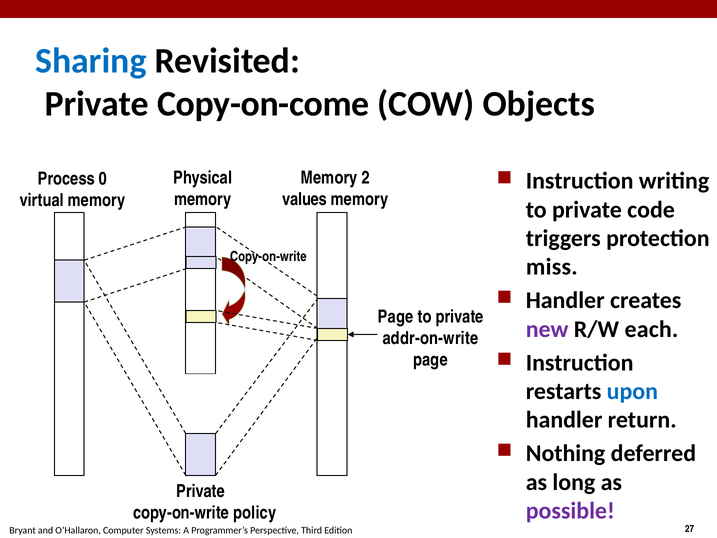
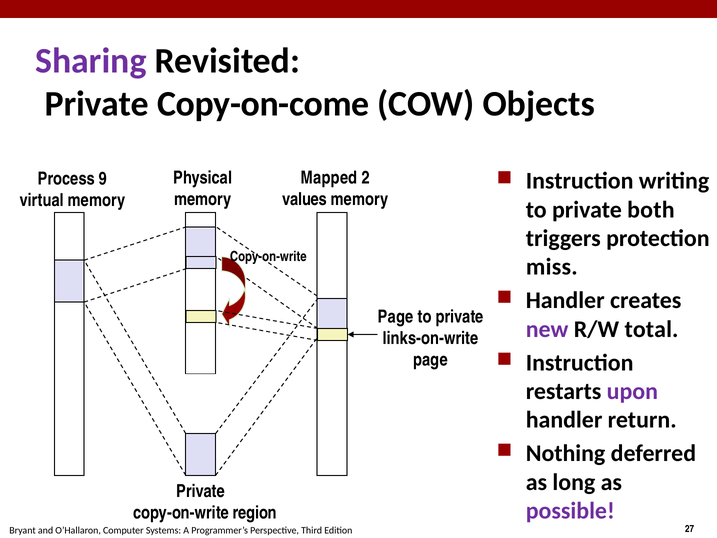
Sharing colour: blue -> purple (91, 61)
Memory: Memory -> Mapped (329, 178)
0: 0 -> 9 (103, 179)
code: code -> both (651, 210)
each: each -> total (652, 329)
addr-on-write: addr-on-write -> links-on-write (431, 338)
upon colour: blue -> purple (632, 391)
policy: policy -> region (255, 512)
